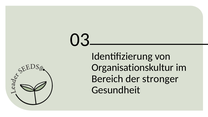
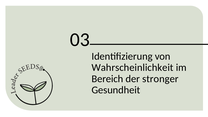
Organisationskultur: Organisationskultur -> Wahrscheinlichkeit (133, 68)
